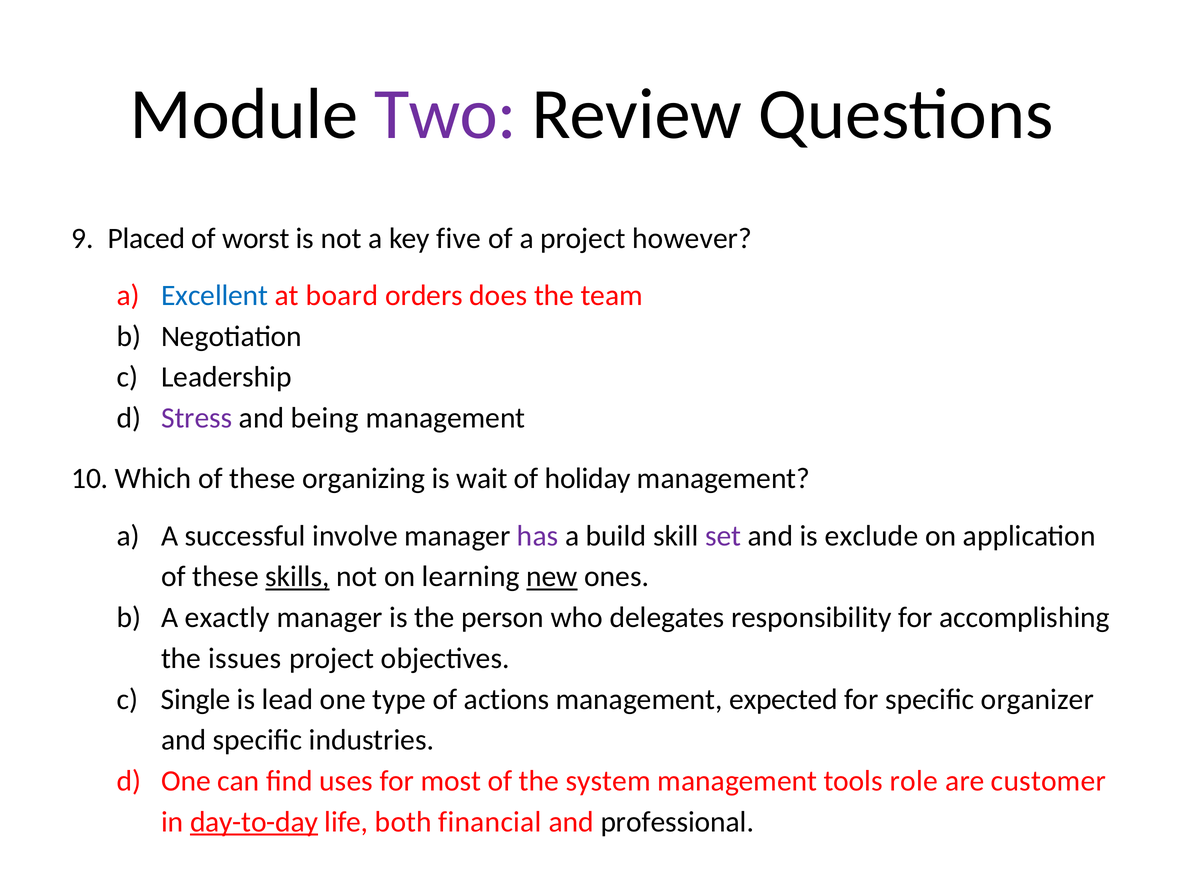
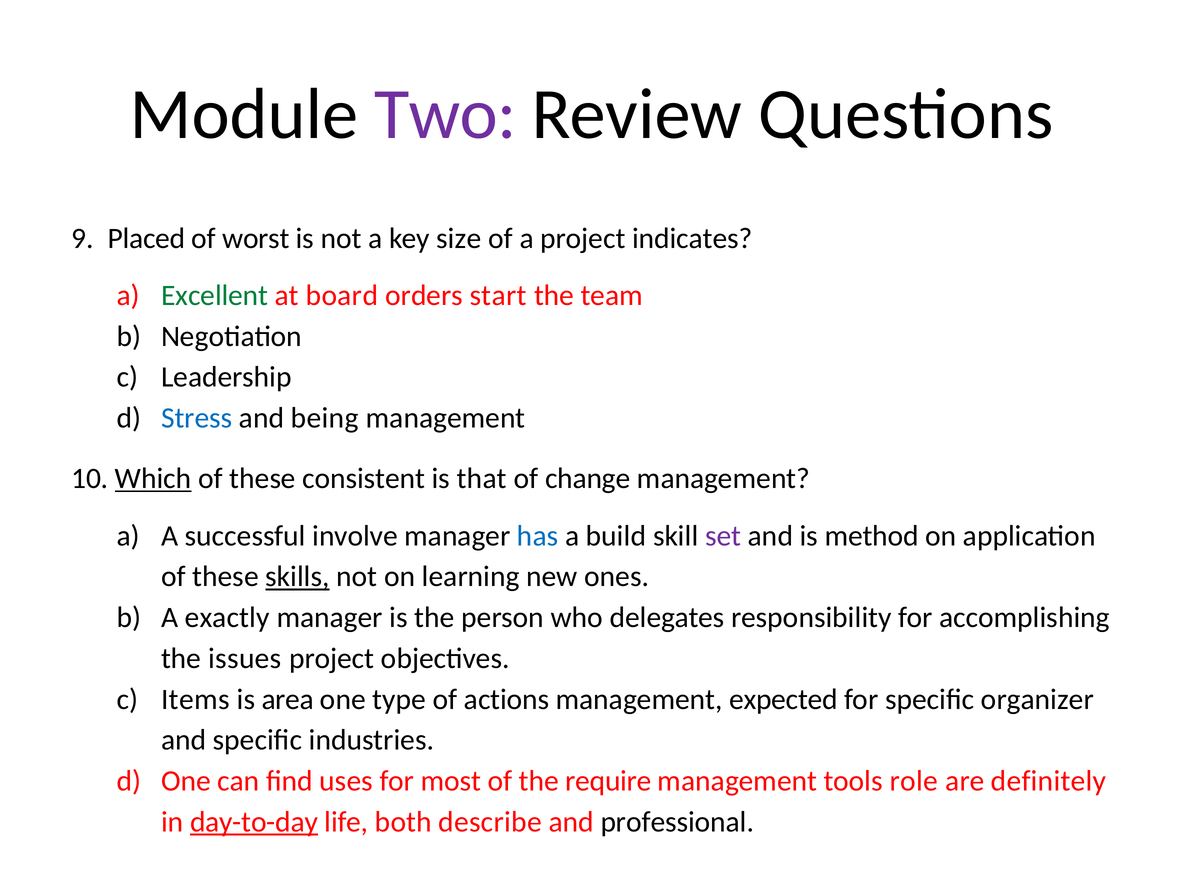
five: five -> size (459, 238)
however: however -> indicates (692, 238)
Excellent colour: blue -> green (215, 296)
does: does -> start (498, 296)
Stress colour: purple -> blue (197, 418)
Which underline: none -> present (153, 479)
organizing: organizing -> consistent (364, 479)
wait: wait -> that (482, 479)
holiday: holiday -> change (588, 479)
has colour: purple -> blue (538, 536)
exclude: exclude -> method (872, 536)
new underline: present -> none (552, 577)
Single: Single -> Items (195, 699)
lead: lead -> area (288, 699)
system: system -> require (608, 781)
customer: customer -> definitely (1048, 781)
financial: financial -> describe (490, 822)
